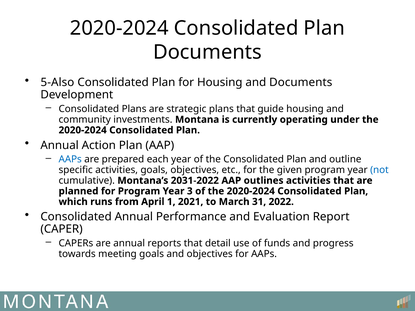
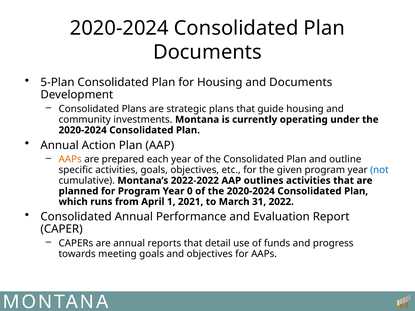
5-Also: 5-Also -> 5-Plan (57, 82)
AAPs colour: blue -> orange (70, 160)
2031-2022: 2031-2022 -> 2022-2022 (195, 181)
3: 3 -> 0 (190, 191)
